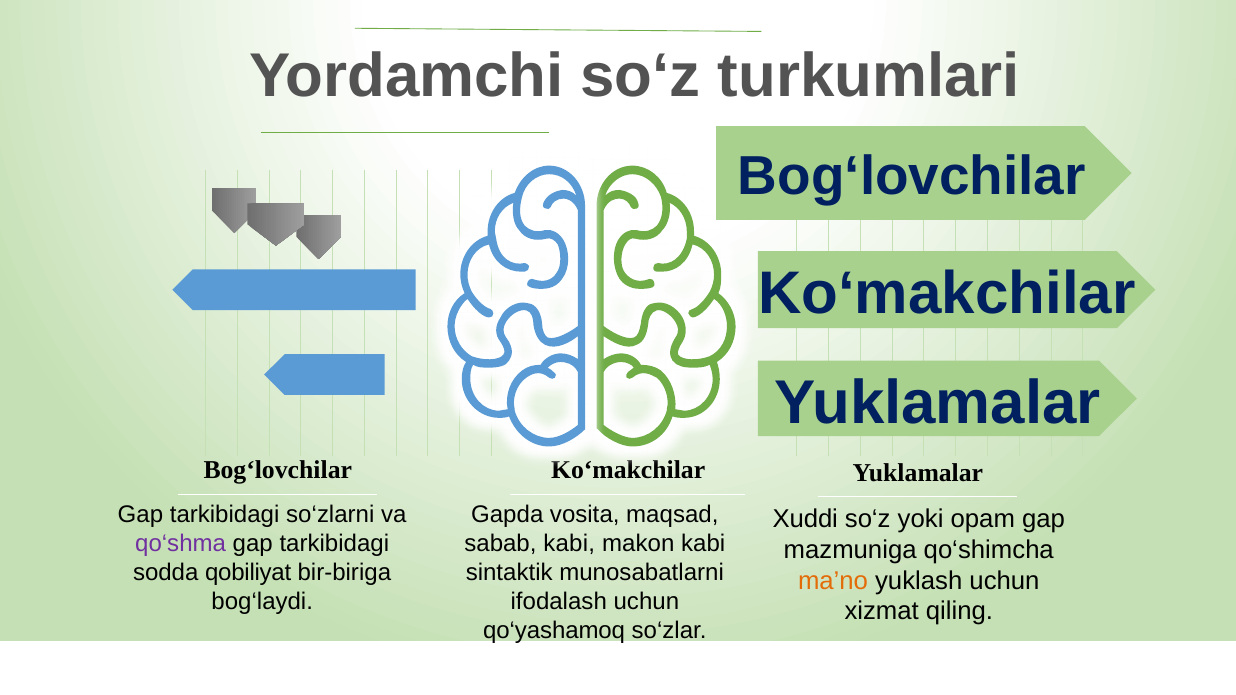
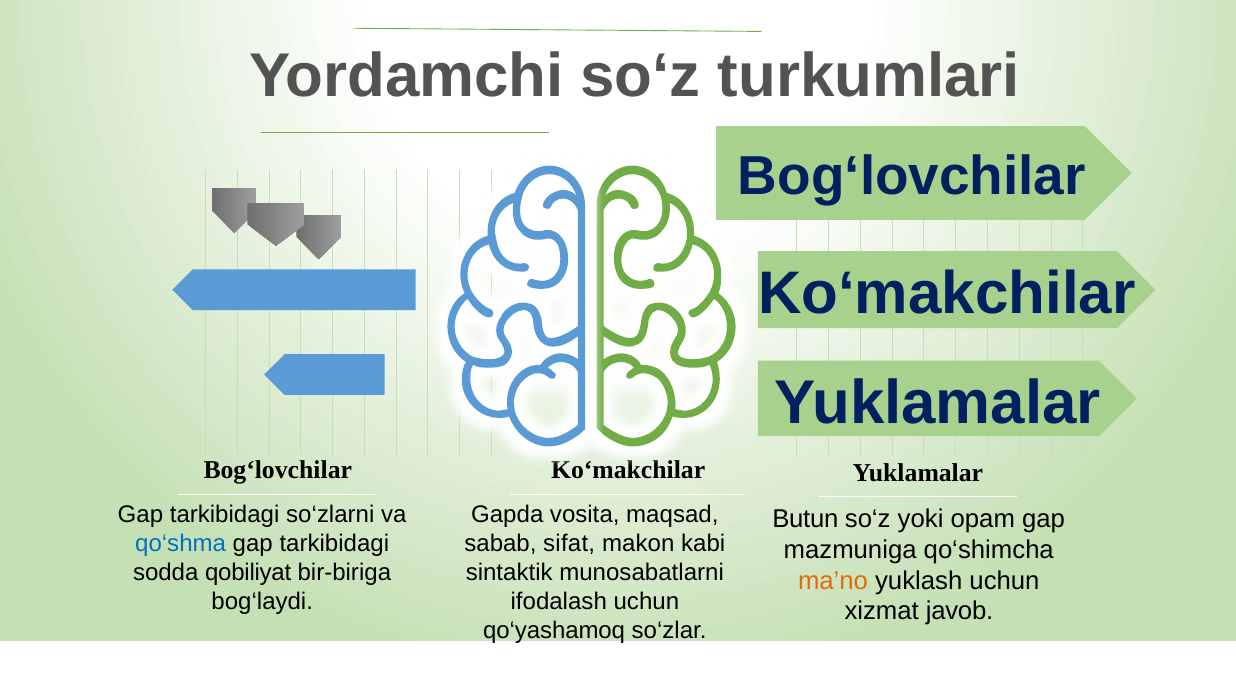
Xuddi: Xuddi -> Butun (805, 519)
qo‘shma colour: purple -> blue (181, 544)
sabab kabi: kabi -> sifat (569, 544)
qiling: qiling -> javob (960, 612)
